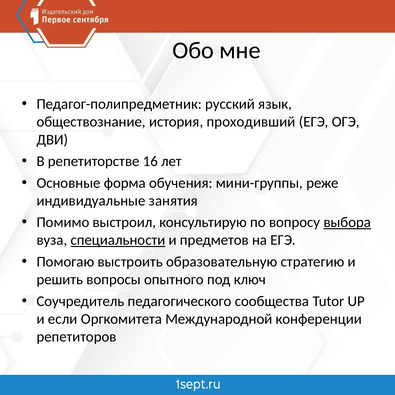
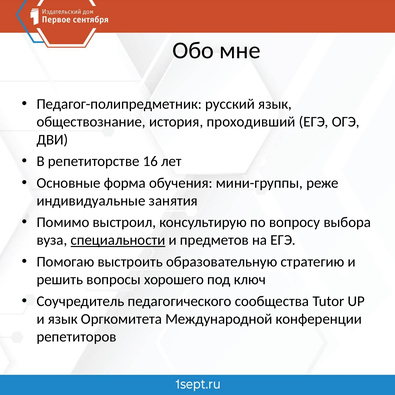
выбора underline: present -> none (347, 222)
опытного: опытного -> хорошего (174, 280)
и если: если -> язык (63, 319)
